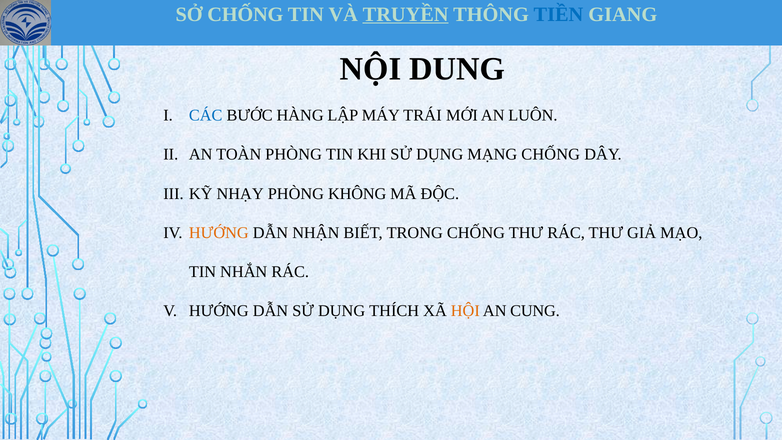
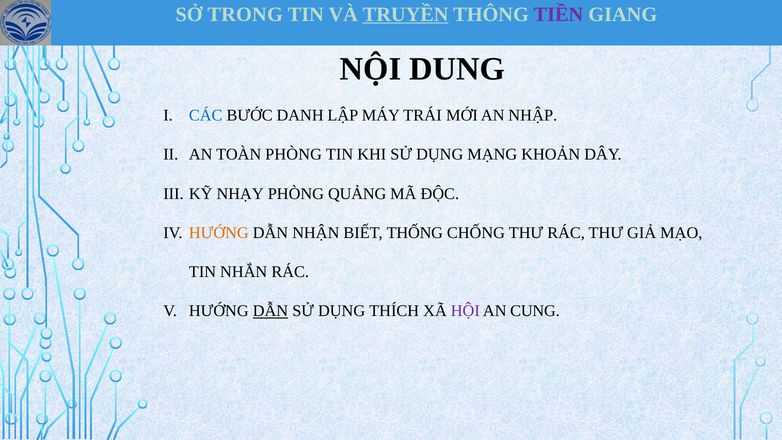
SỞ CHỐNG: CHỐNG -> TRONG (245, 14)
TIỀN colour: blue -> purple (558, 14)
HÀNG: HÀNG -> DANH (300, 115)
LUÔN: LUÔN -> NHẬP (533, 115)
MẠNG CHỐNG: CHỐNG -> KHOẢN (551, 154)
KHÔNG: KHÔNG -> QUẢNG (357, 194)
TRONG: TRONG -> THỐNG (415, 233)
DẪN underline: none -> present (270, 311)
HỘI colour: orange -> purple (465, 311)
